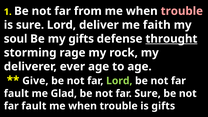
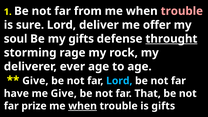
faith: faith -> offer (157, 25)
Lord colour: light green -> light blue (119, 81)
fault: fault -> have (16, 93)
me Glad: Glad -> Give (64, 93)
far Sure: Sure -> That (148, 93)
fault: fault -> prize (34, 106)
when underline: none -> present (83, 106)
